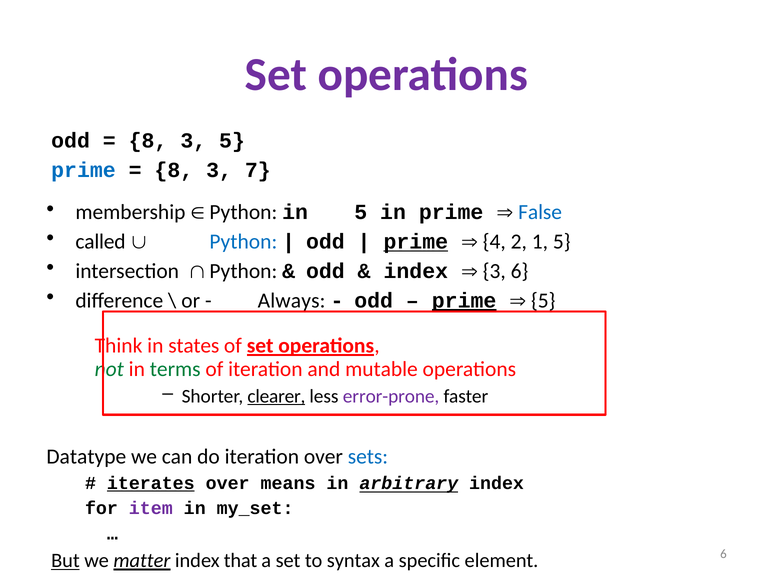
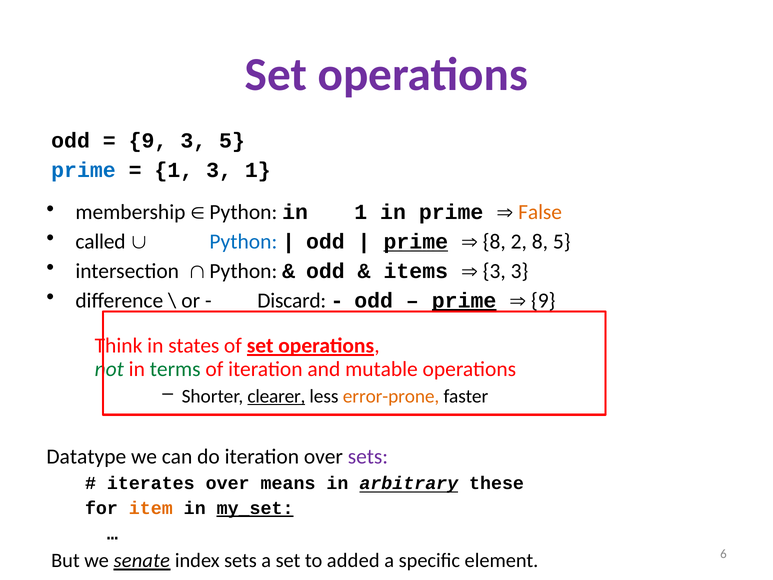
8: 8 -> 9 (148, 141)
8: 8 -> 1 (174, 170)
3 7: 7 -> 1 (258, 170)
in 5: 5 -> 1 (361, 212)
False colour: blue -> orange (540, 212)
4: 4 -> 8 (494, 242)
2 1: 1 -> 8 (540, 242)
index: index -> items (416, 271)
3 6: 6 -> 3 (519, 271)
Always: Always -> Discard (292, 300)
5: 5 -> 9 (543, 300)
error-prone colour: purple -> orange (391, 396)
sets colour: blue -> purple (368, 457)
iterates underline: present -> none (151, 483)
arbitrary index: index -> these (497, 483)
item colour: purple -> orange (151, 508)
my_set underline: none -> present (255, 508)
But underline: present -> none (65, 560)
matter: matter -> senate (142, 560)
index that: that -> sets (241, 560)
syntax: syntax -> added (353, 560)
